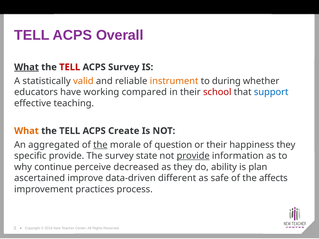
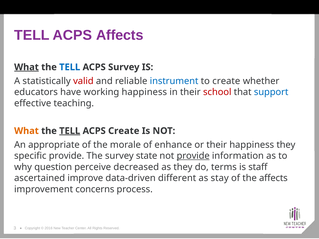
ACPS Overall: Overall -> Affects (120, 35)
TELL colour: red -> blue (70, 67)
valid colour: orange -> red (83, 81)
instrument colour: orange -> blue (174, 81)
to during: during -> create (226, 81)
working compared: compared -> happiness (144, 92)
TELL underline: none -> present (70, 131)
aggregated: aggregated -> appropriate (54, 145)
the underline: present -> none (100, 145)
question: question -> enhance (173, 145)
continue: continue -> question (53, 167)
ability: ability -> terms (224, 167)
plan: plan -> staff (258, 167)
safe: safe -> stay (220, 178)
practices: practices -> concerns (95, 189)
